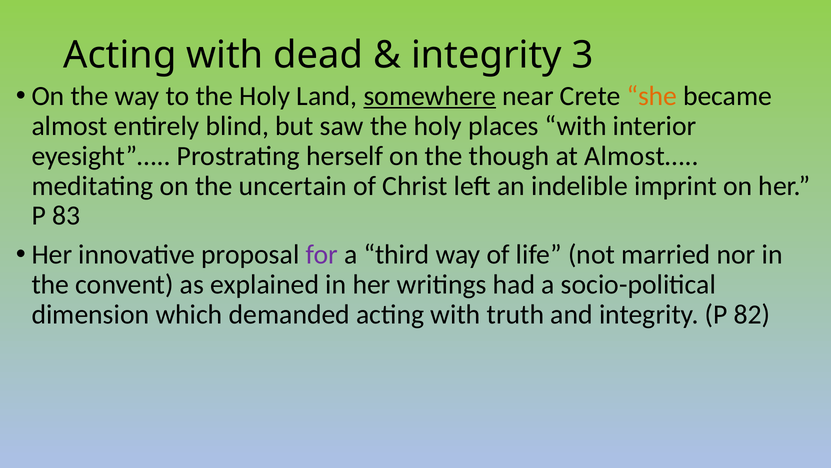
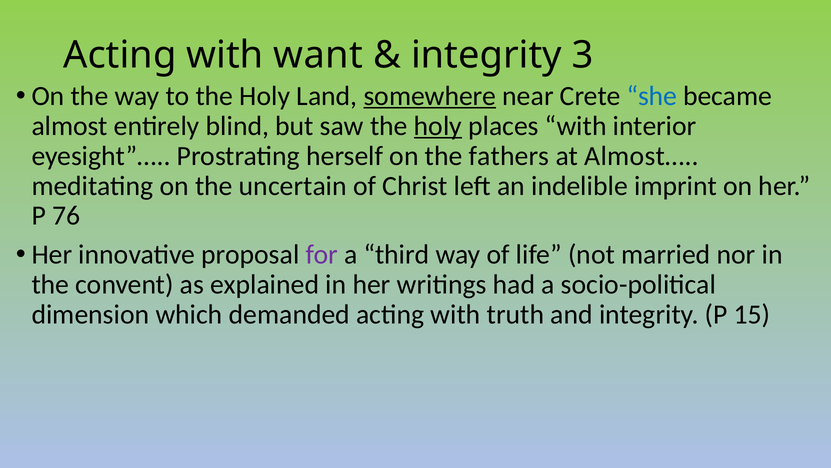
dead: dead -> want (318, 55)
she colour: orange -> blue (652, 96)
holy underline: none -> present (438, 126)
though: though -> fathers (509, 156)
83: 83 -> 76 (66, 216)
82: 82 -> 15 (752, 314)
